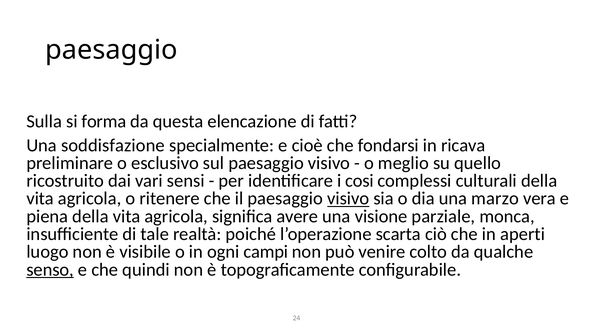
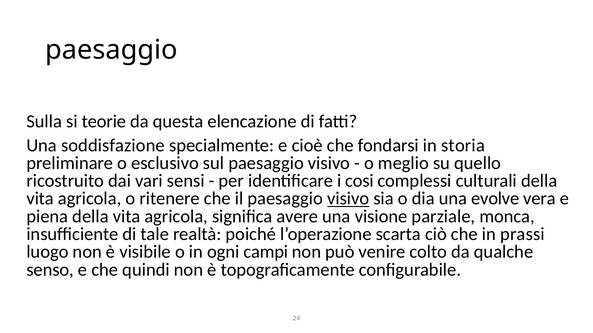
forma: forma -> teorie (104, 122)
ricava: ricava -> storia (463, 146)
marzo: marzo -> evolve (495, 199)
aperti: aperti -> prassi (522, 234)
senso underline: present -> none (50, 270)
